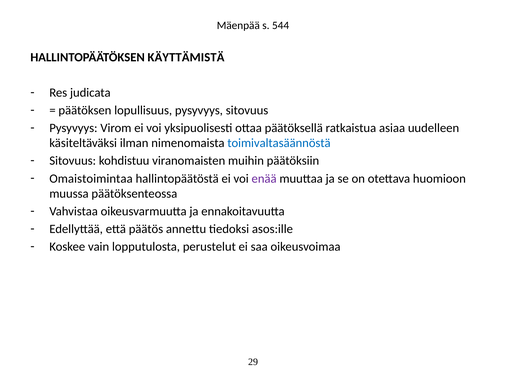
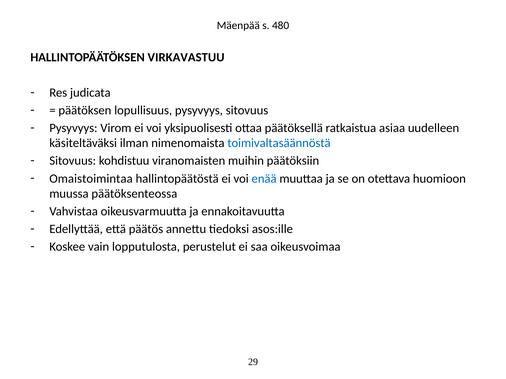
544: 544 -> 480 (281, 26)
KÄYTTÄMISTÄ: KÄYTTÄMISTÄ -> VIRKAVASTUU (186, 57)
enää colour: purple -> blue (264, 179)
